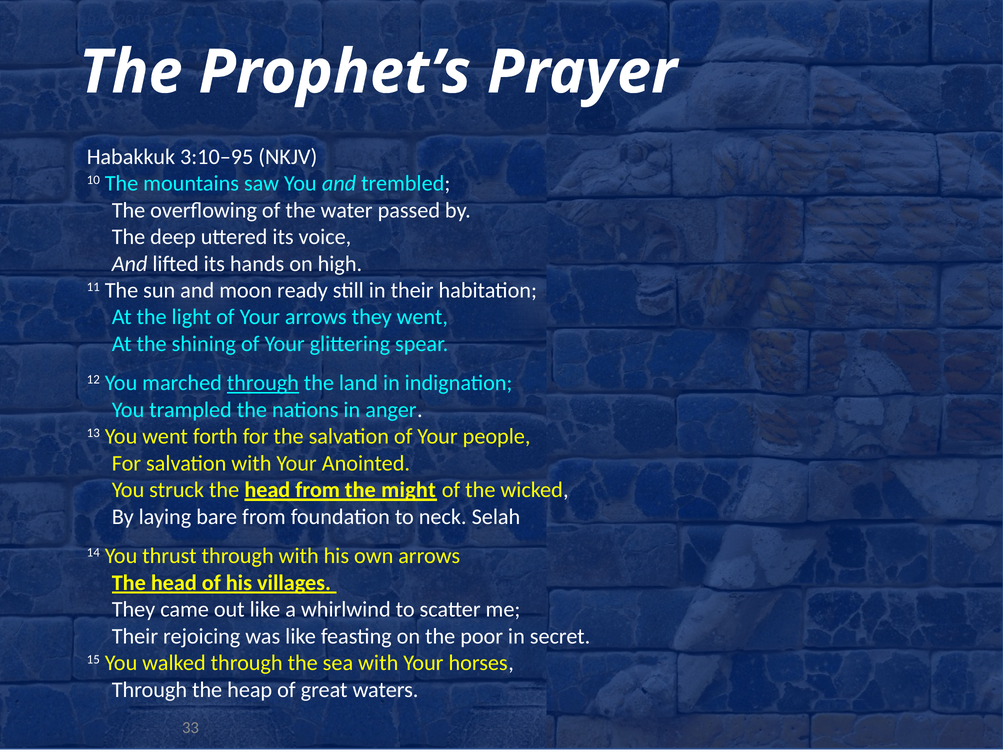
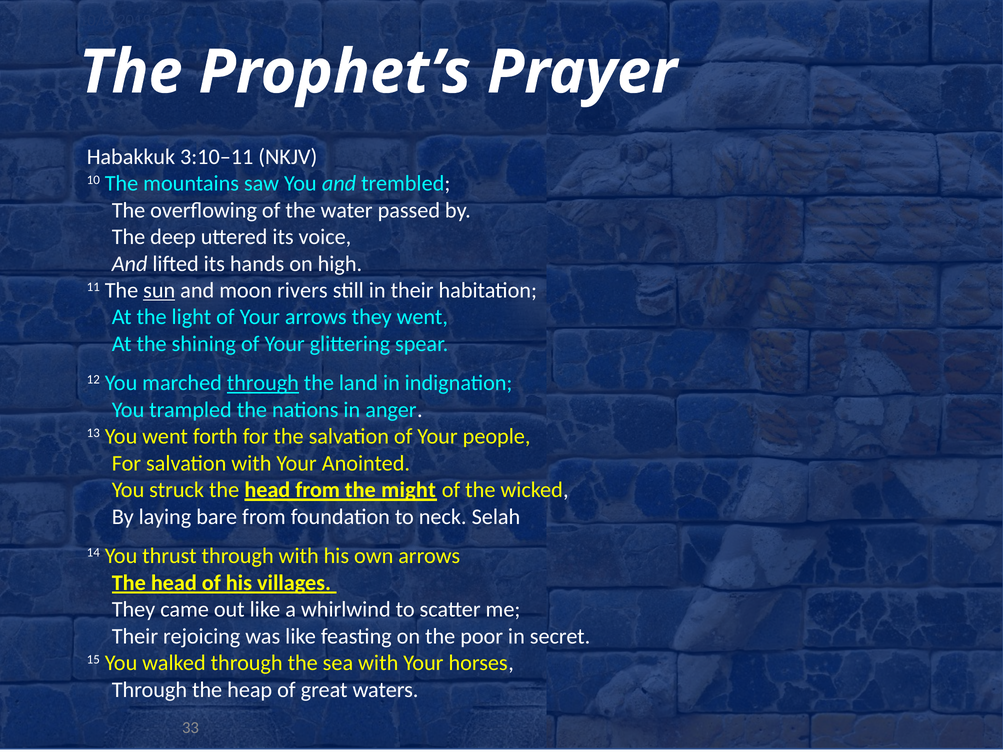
3:10–95: 3:10–95 -> 3:10–11 (217, 157)
sun underline: none -> present (159, 291)
ready: ready -> rivers (302, 291)
